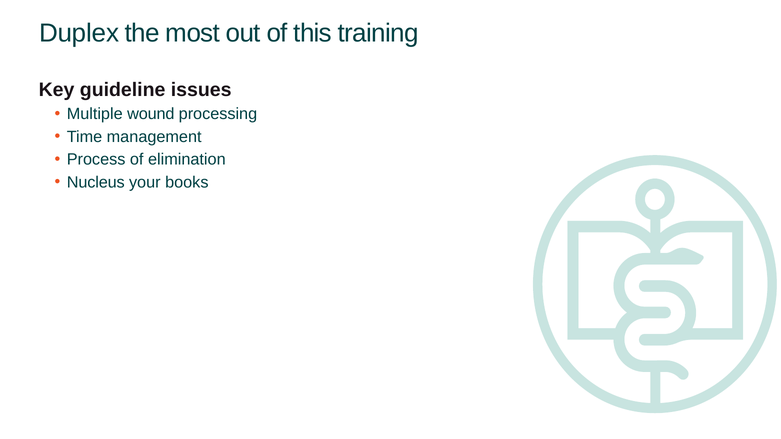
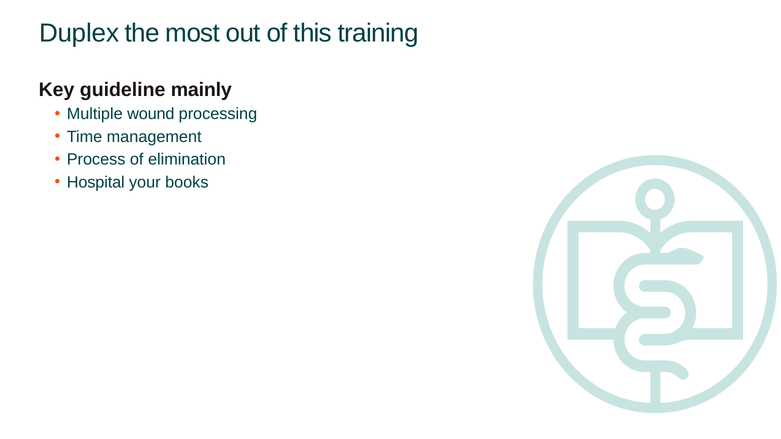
issues: issues -> mainly (201, 90)
Nucleus: Nucleus -> Hospital (96, 183)
